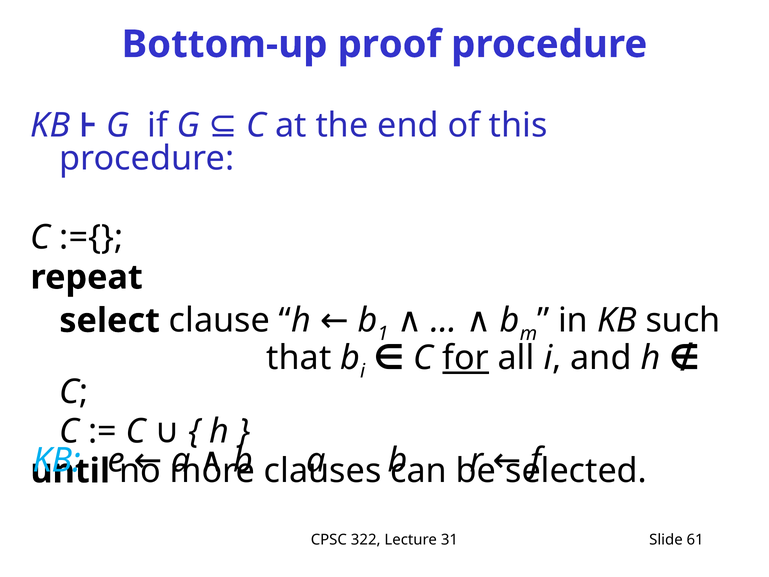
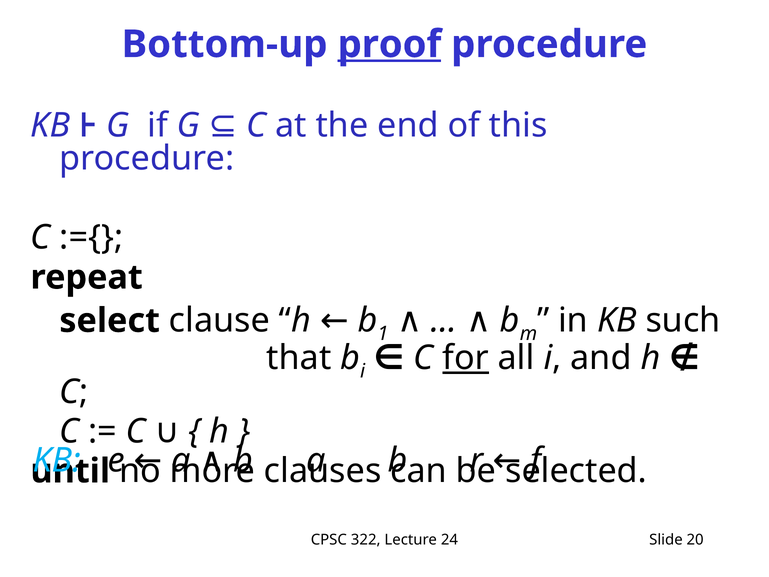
proof underline: none -> present (389, 44)
31: 31 -> 24 (449, 539)
61: 61 -> 20 (695, 539)
